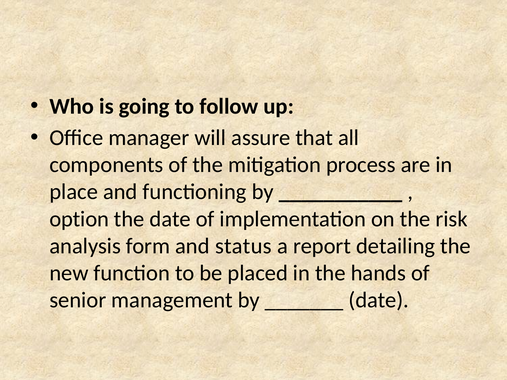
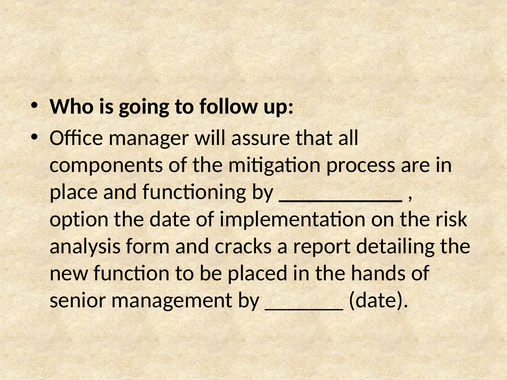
status: status -> cracks (243, 246)
